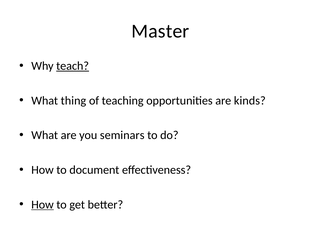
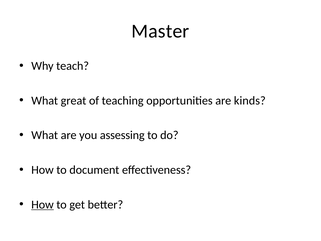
teach underline: present -> none (73, 66)
thing: thing -> great (74, 100)
seminars: seminars -> assessing (122, 135)
